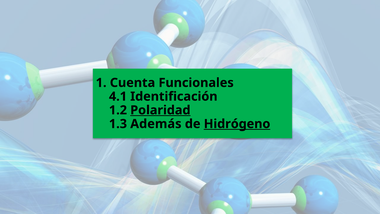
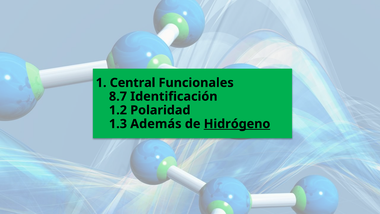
Cuenta: Cuenta -> Central (133, 83)
4.1: 4.1 -> 8.7 (118, 96)
Polaridad underline: present -> none (160, 110)
